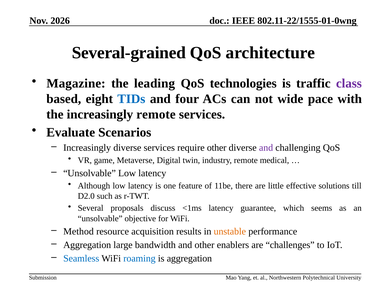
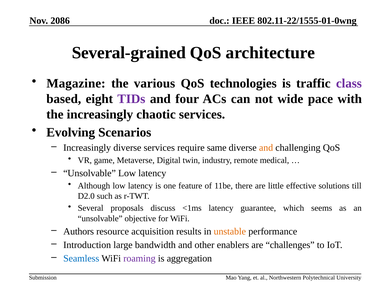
2026: 2026 -> 2086 (60, 21)
leading: leading -> various (155, 84)
TIDs colour: blue -> purple (131, 99)
increasingly remote: remote -> chaotic (156, 114)
Evaluate: Evaluate -> Evolving (71, 133)
require other: other -> same (217, 148)
and colour: purple -> orange (266, 148)
Method: Method -> Authors (79, 232)
Aggregation: Aggregation -> Introduction (87, 245)
roaming colour: blue -> purple (139, 259)
